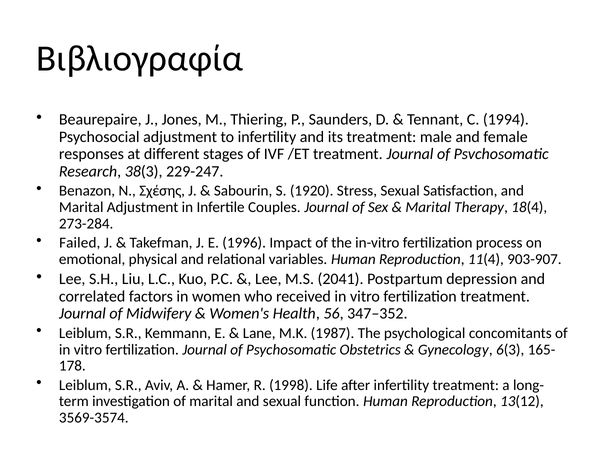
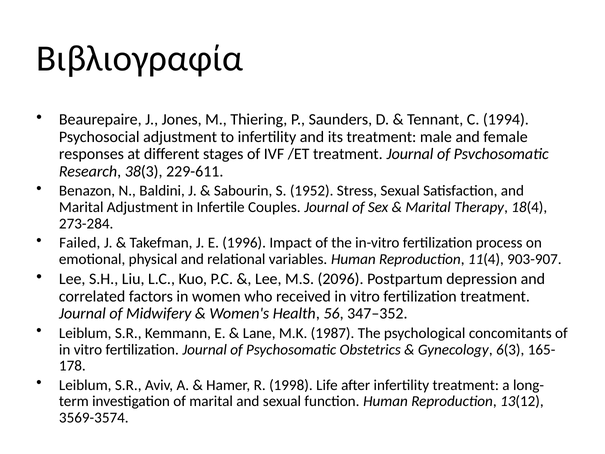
229-247: 229-247 -> 229-611 (195, 171)
Σχέσης: Σχέσης -> Baldini (162, 191)
1920: 1920 -> 1952 (312, 191)
2041: 2041 -> 2096 (341, 279)
